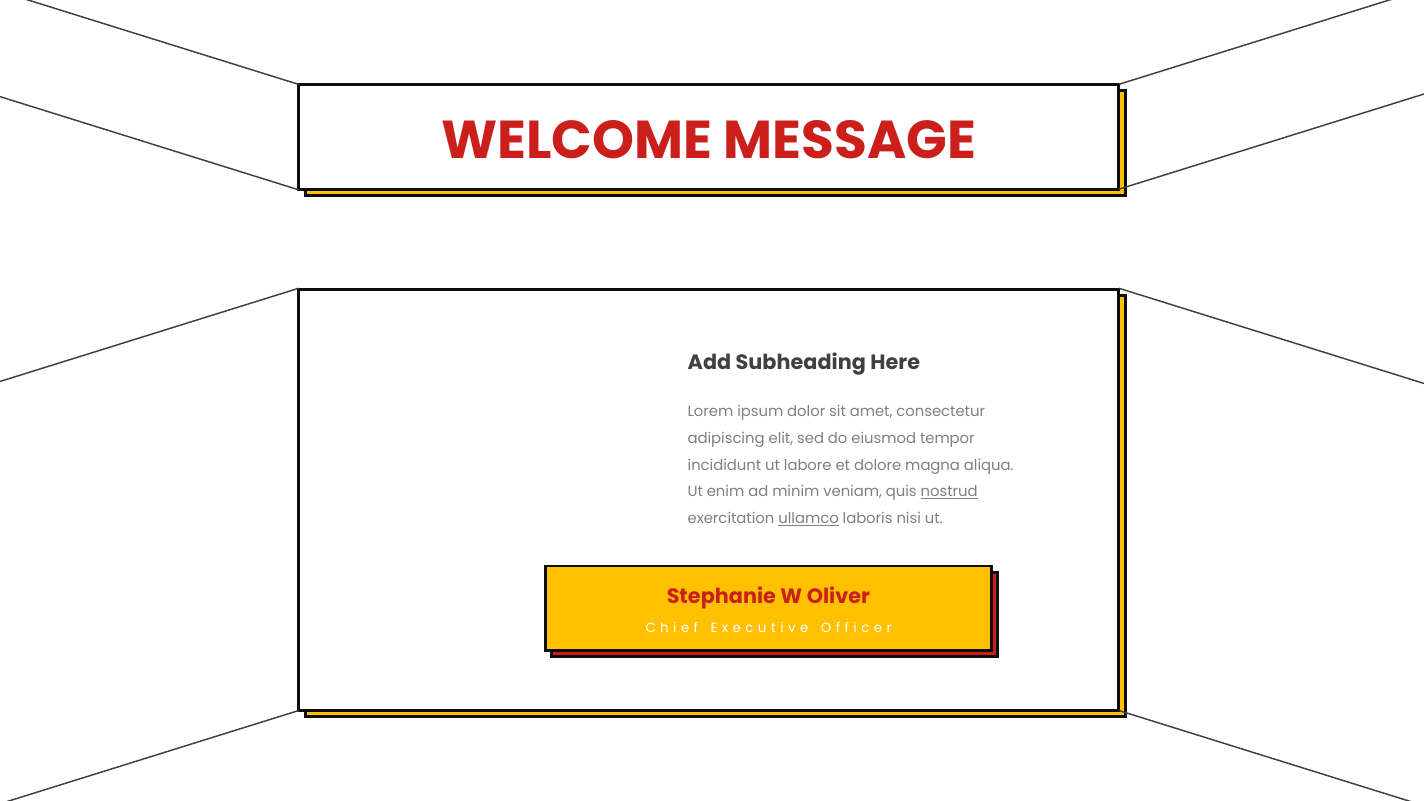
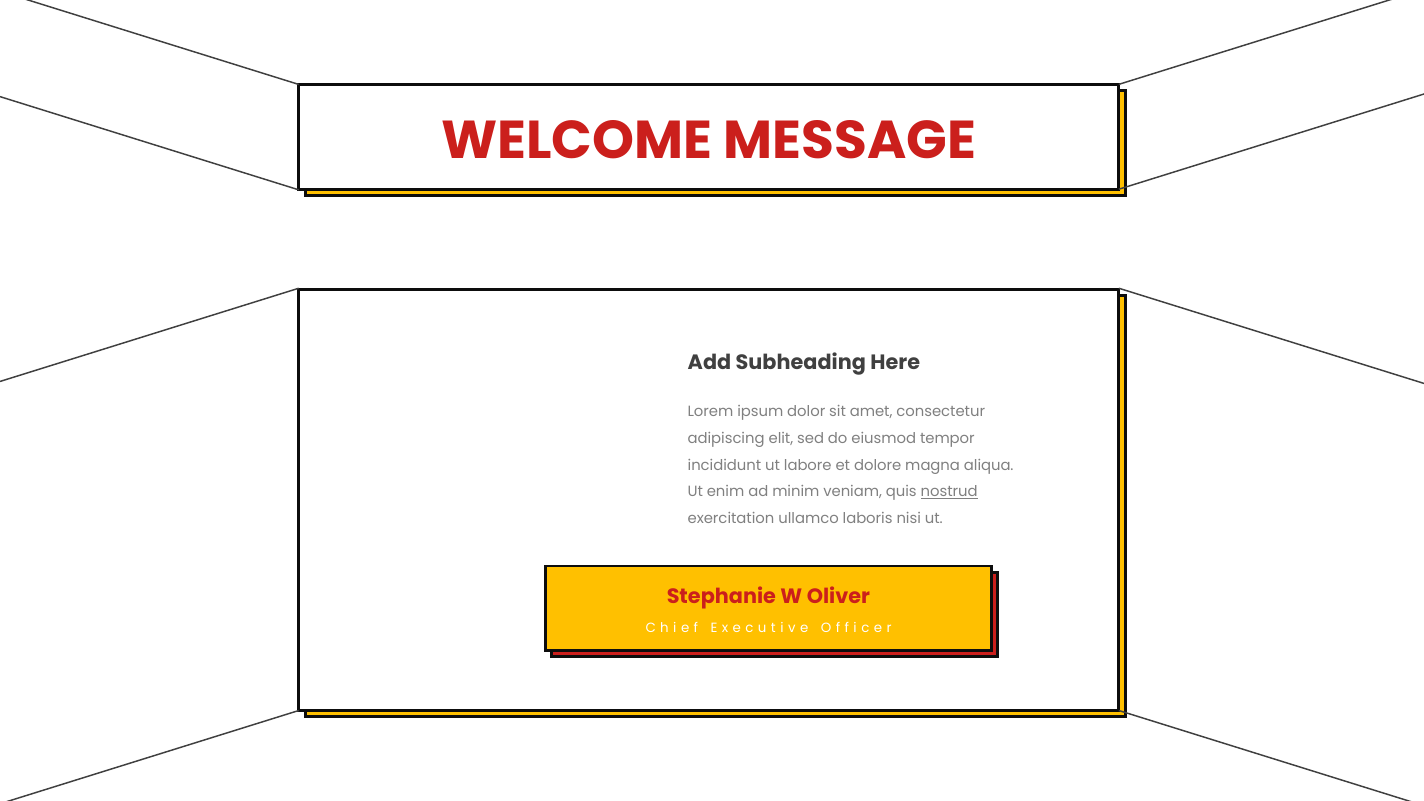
ullamco underline: present -> none (809, 519)
